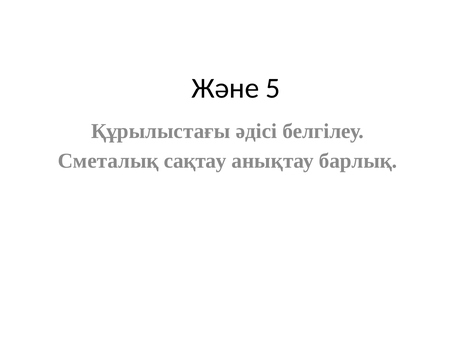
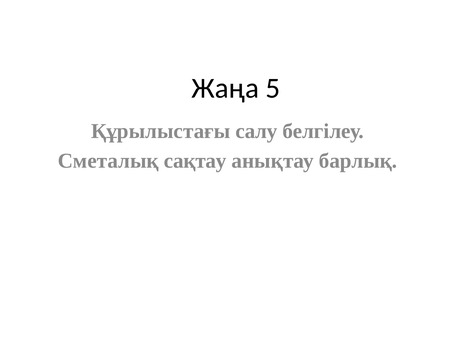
Және: Және -> Жаңа (225, 88)
әдісі: әдісі -> салу (257, 131)
